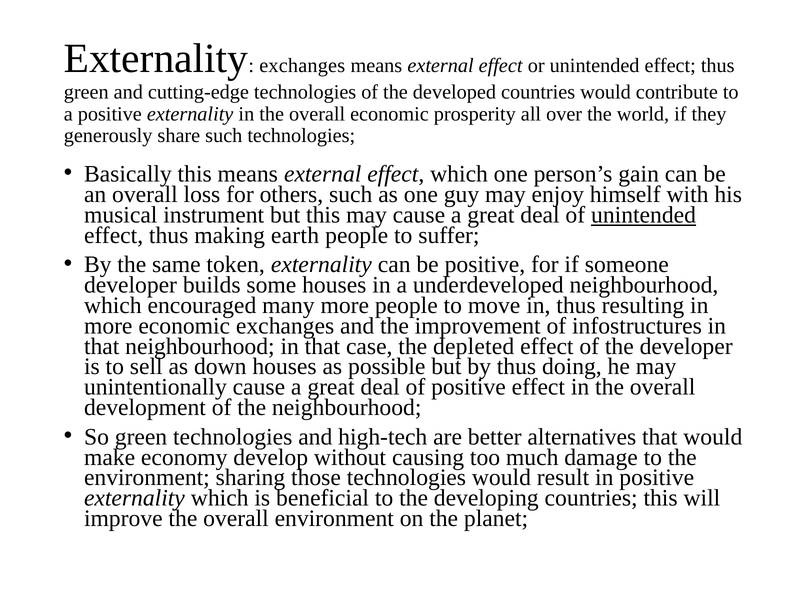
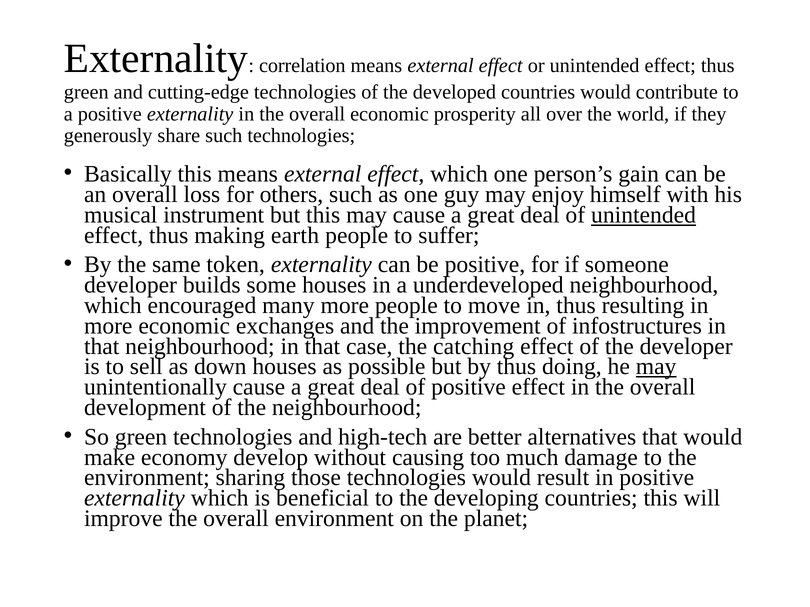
exchanges: exchanges -> correlation (302, 66)
depleted: depleted -> catching (474, 347)
may underline: none -> present (656, 367)
